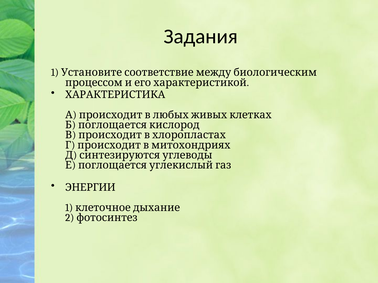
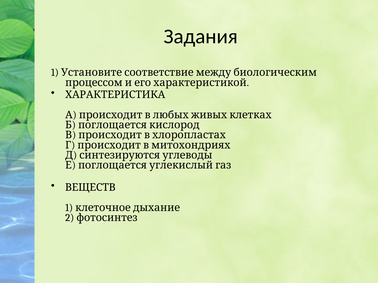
ЭНЕРГИИ: ЭНЕРГИИ -> ВЕЩЕСТВ (90, 188)
